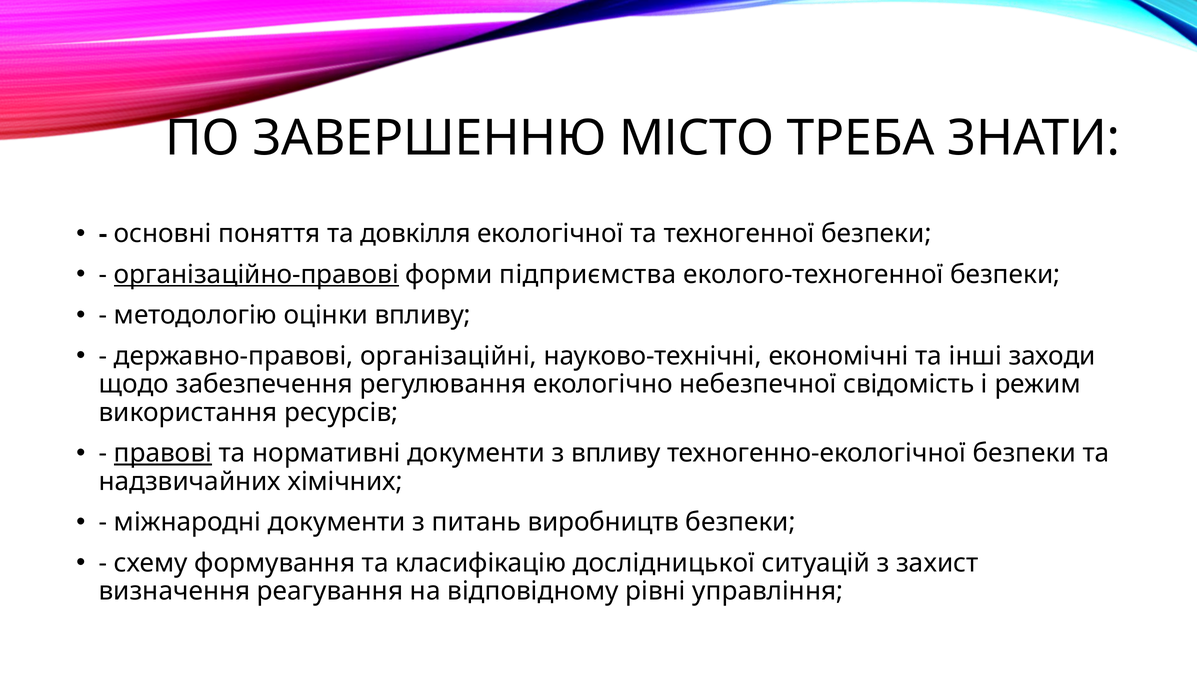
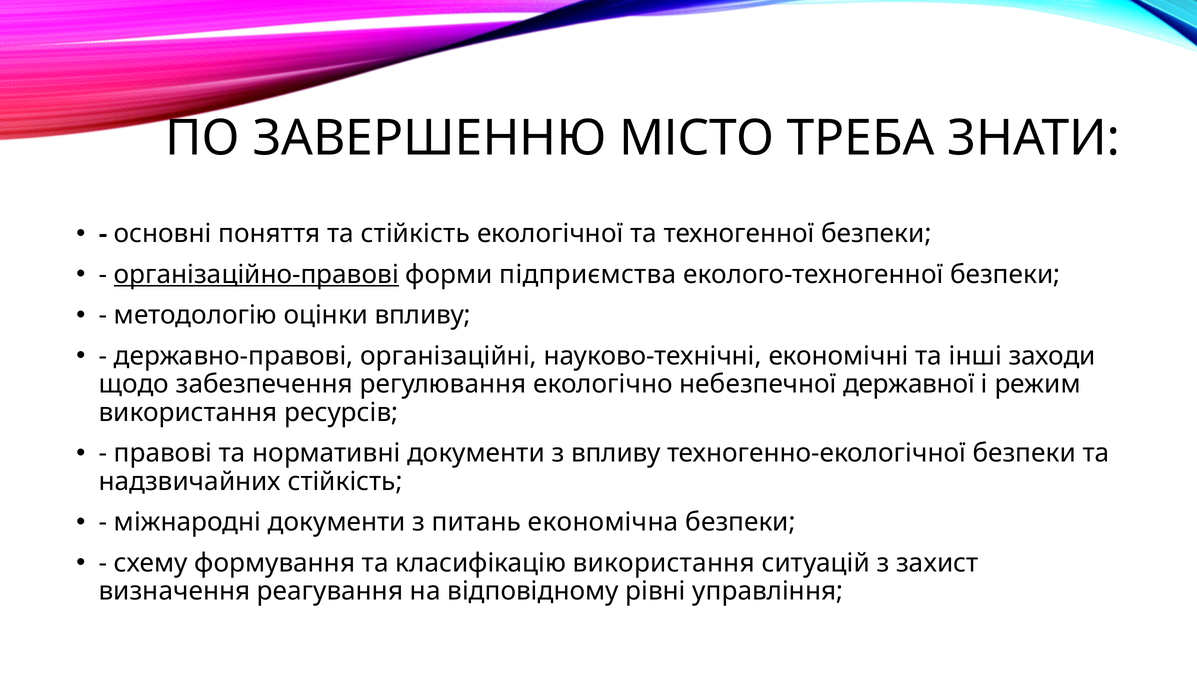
та довкілля: довкілля -> стійкість (415, 234)
свідомість: свідомість -> державної (909, 384)
правові underline: present -> none (163, 453)
надзвичайних хімічних: хімічних -> стійкість (345, 482)
виробництв: виробництв -> економічна (603, 523)
класифікацію дослідницької: дослідницької -> використання (664, 563)
